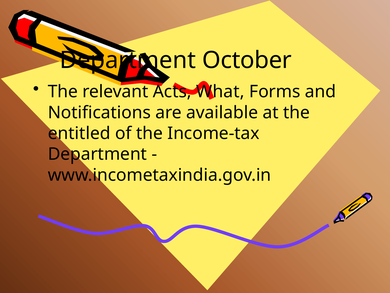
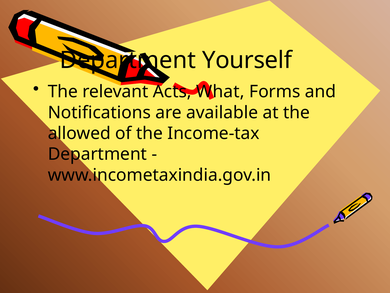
October: October -> Yourself (247, 60)
entitled: entitled -> allowed (79, 133)
